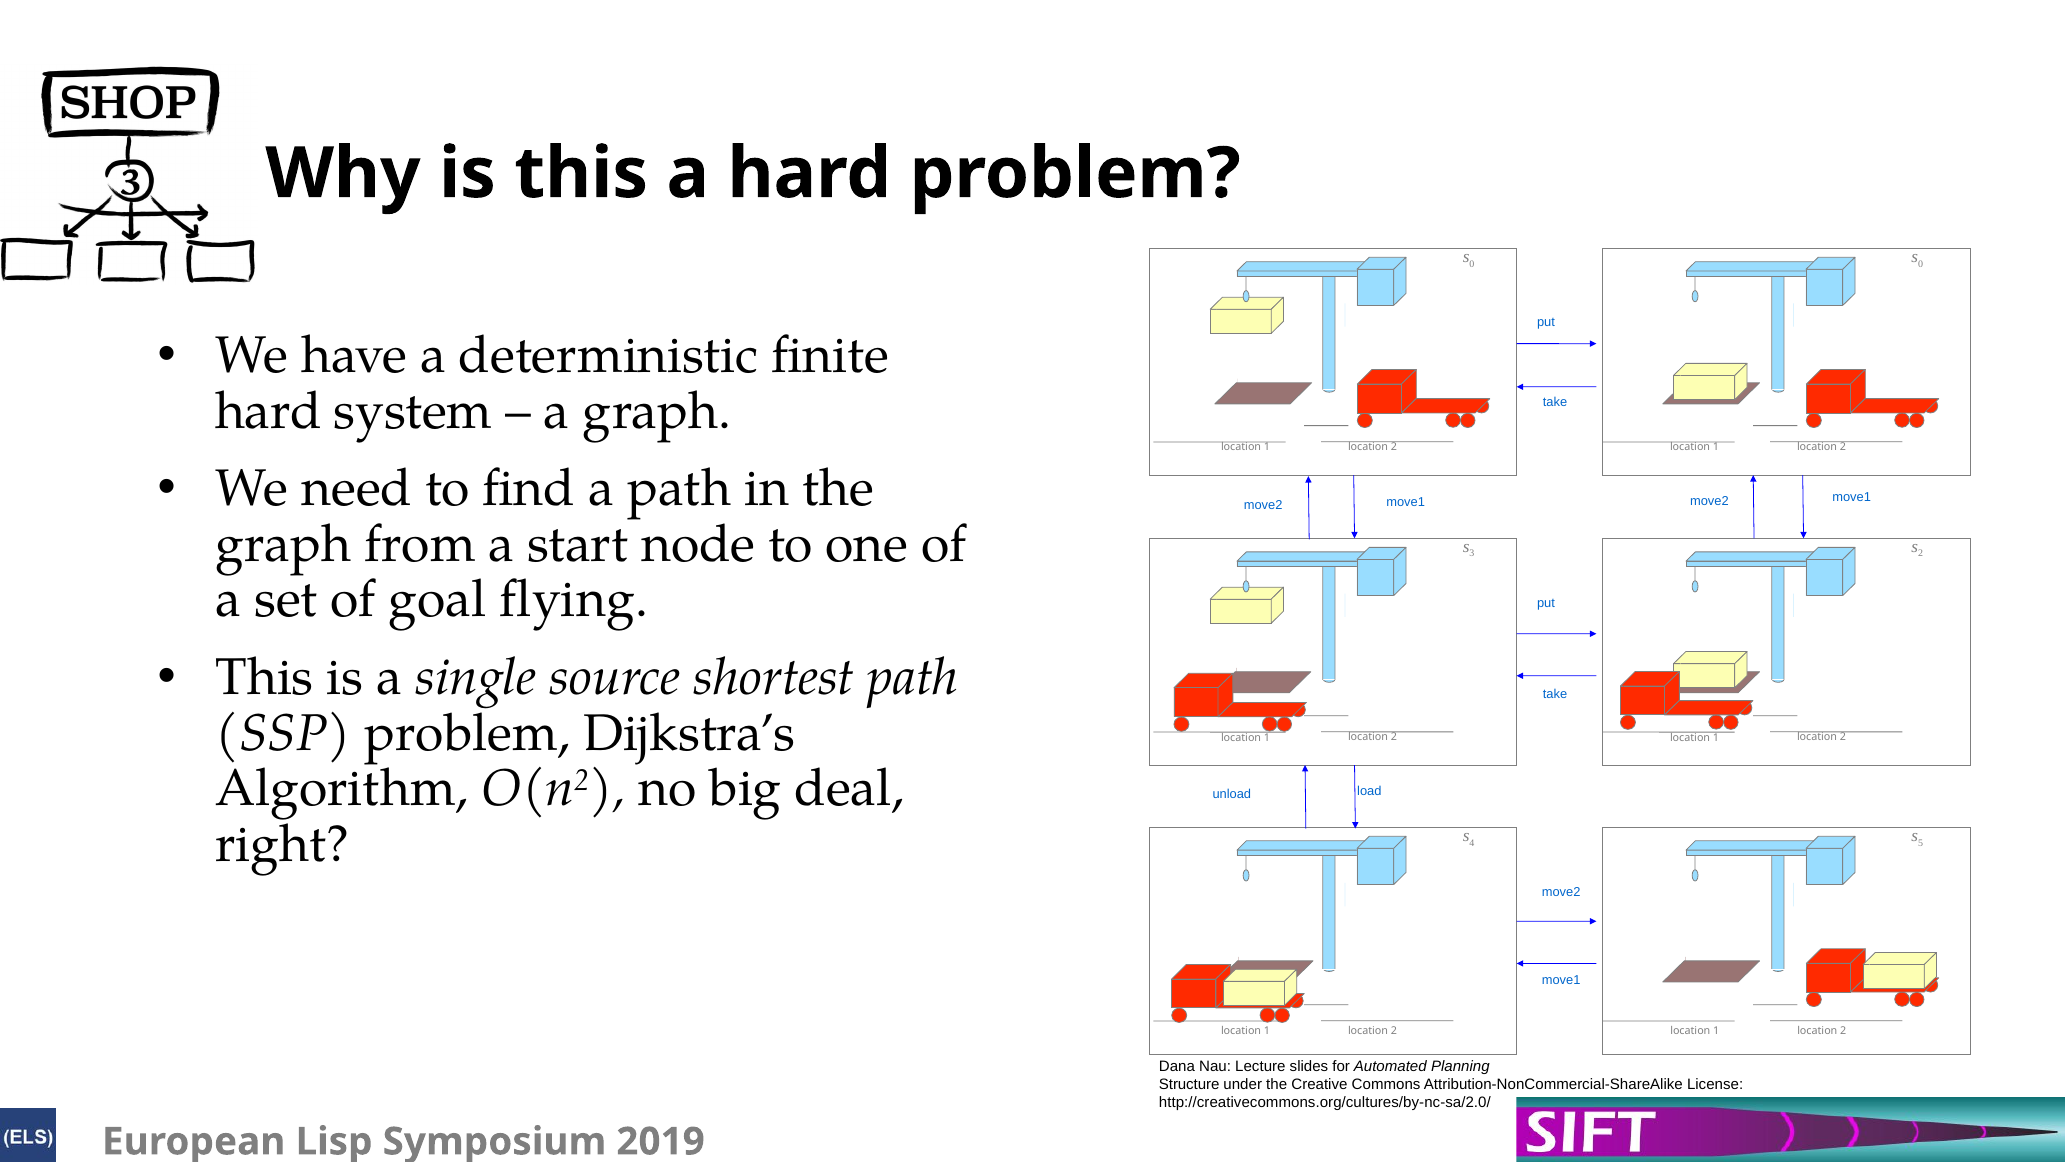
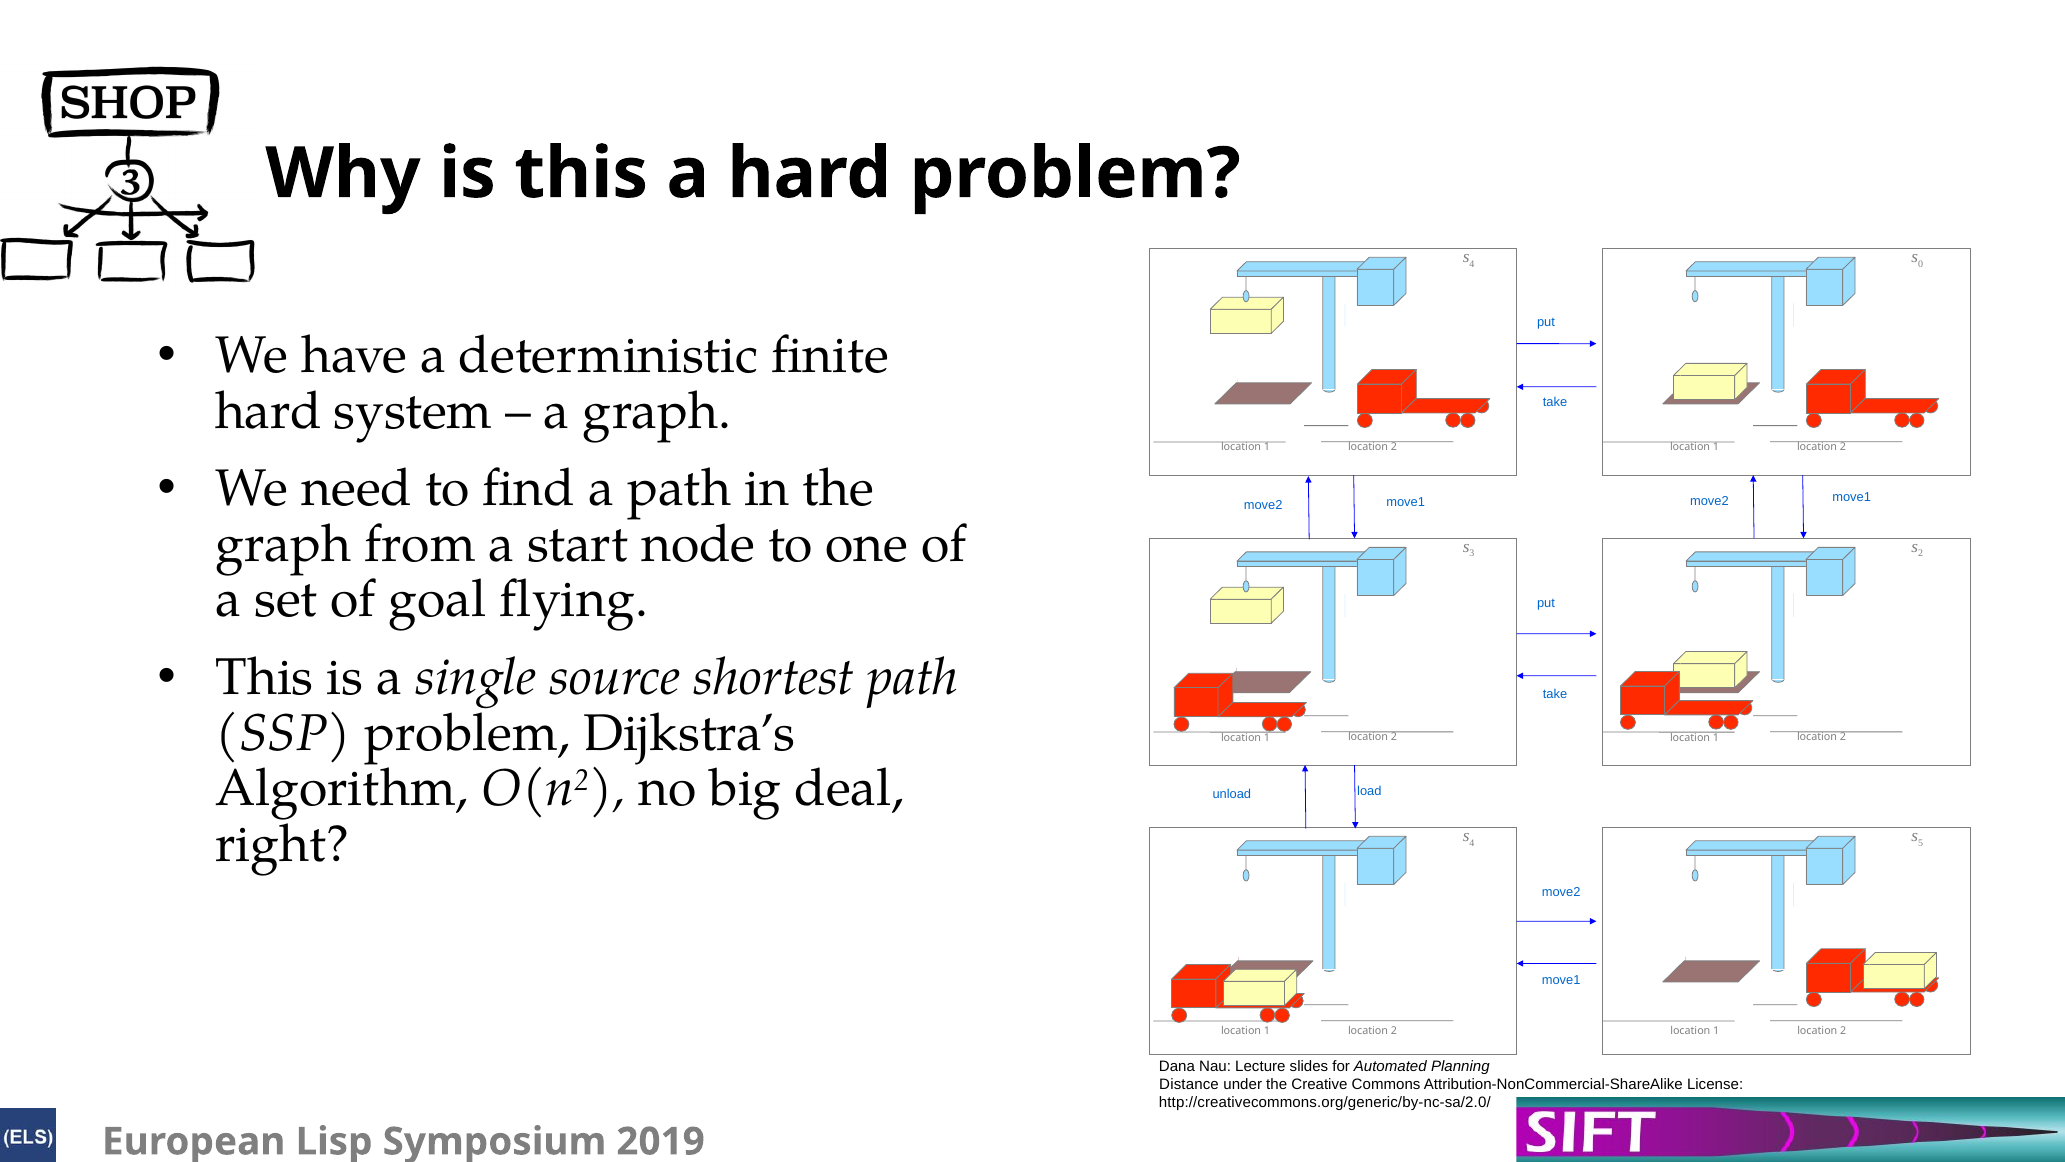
0: 0 -> 4 (1472, 264)
Structure: Structure -> Distance (1189, 1084)
http://creativecommons.org/cultures/by-nc-sa/2.0/: http://creativecommons.org/cultures/by-nc-sa/2.0/ -> http://creativecommons.org/generic/by-nc-sa/2.0/ (1325, 1102)
